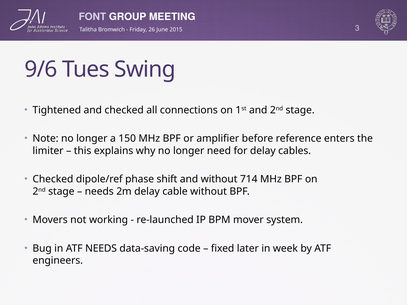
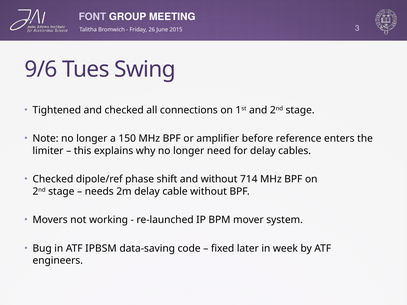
ATF NEEDS: NEEDS -> IPBSM (101, 249)
